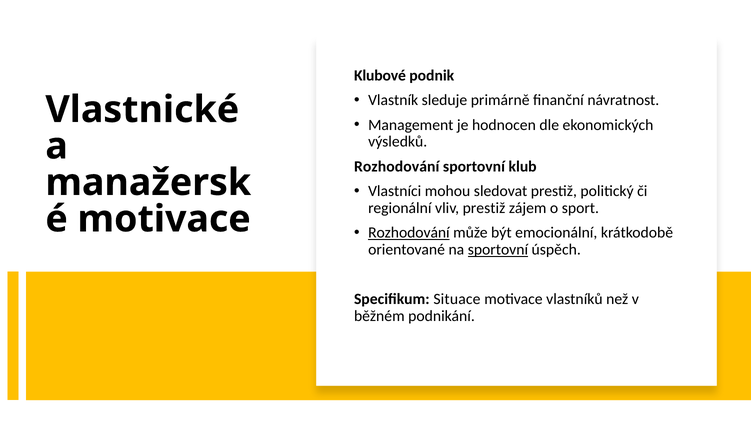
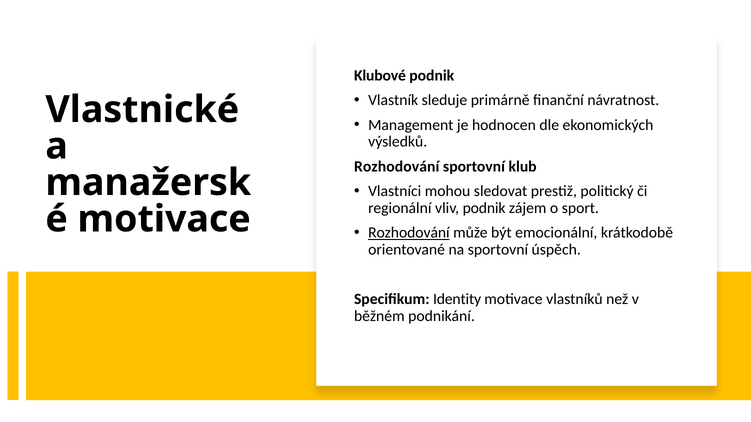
vliv prestiž: prestiž -> podnik (484, 208)
sportovní underline: present -> none (498, 250)
Situace: Situace -> Identity (457, 299)
